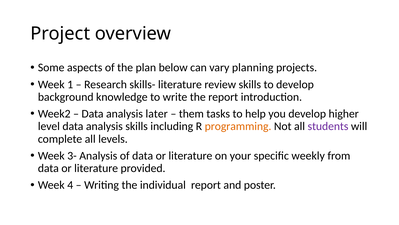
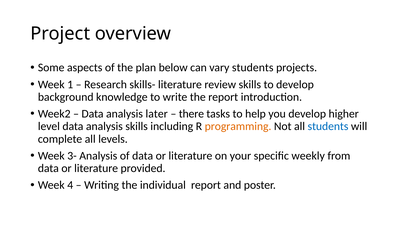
vary planning: planning -> students (253, 67)
them: them -> there (191, 113)
students colour: purple -> blue (328, 126)
